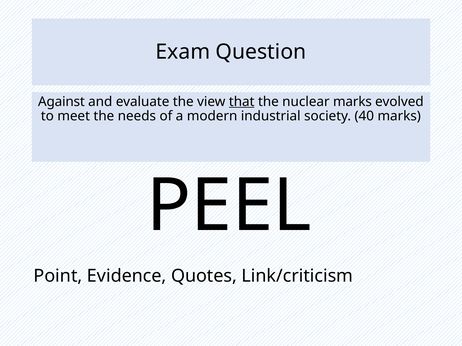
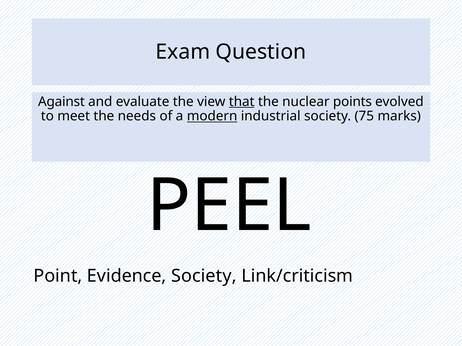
nuclear marks: marks -> points (352, 102)
modern underline: none -> present (212, 116)
40: 40 -> 75 (364, 116)
Evidence Quotes: Quotes -> Society (204, 276)
